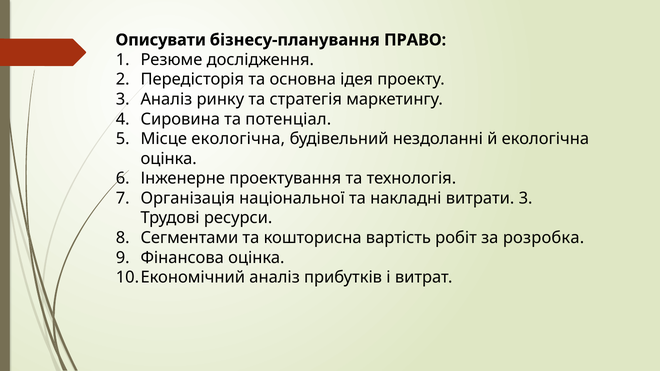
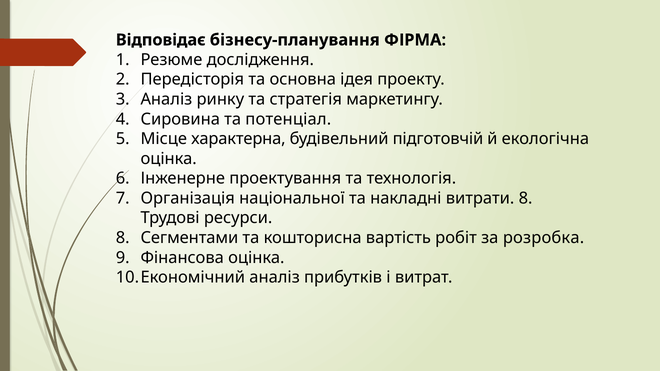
Описувати: Описувати -> Відповідає (161, 40)
ПРАВО: ПРАВО -> ФІРМА (415, 40)
Місце екологічна: екологічна -> характерна (238, 139)
нездоланні: нездоланні -> підготовчій (438, 139)
витрати 3: 3 -> 8 (526, 198)
